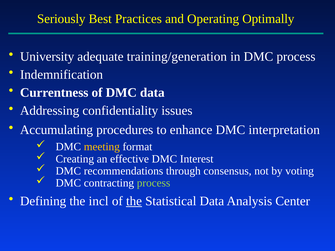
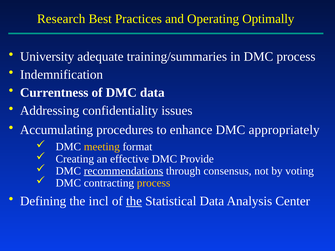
Seriously: Seriously -> Research (61, 19)
training/generation: training/generation -> training/summaries (177, 57)
interpretation: interpretation -> appropriately (284, 130)
Interest: Interest -> Provide (197, 159)
recommendations underline: none -> present (124, 171)
process colour: light green -> yellow (154, 183)
